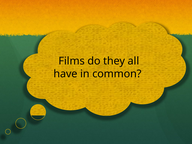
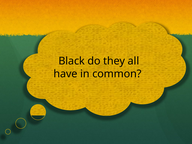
Films: Films -> Black (72, 61)
